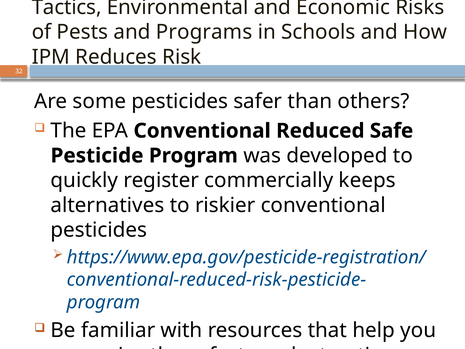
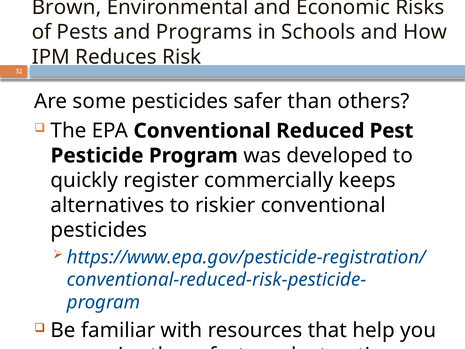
Tactics: Tactics -> Brown (66, 7)
Safe: Safe -> Pest (392, 131)
